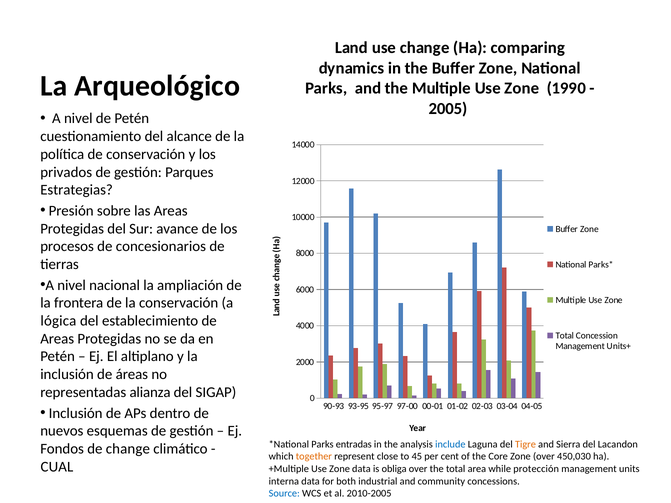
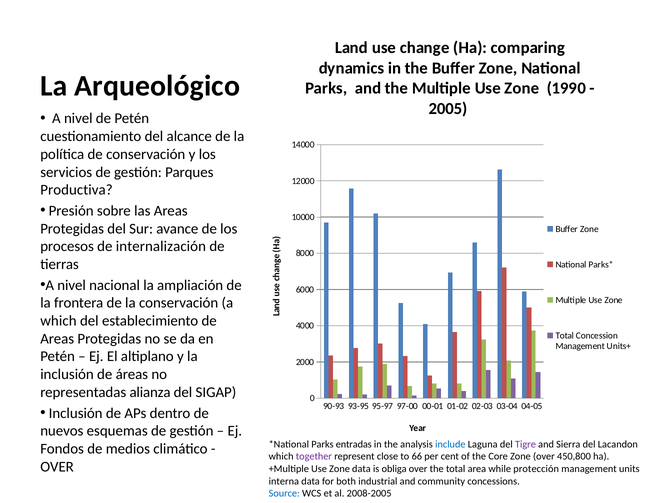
privados: privados -> servicios (66, 172)
Estrategias: Estrategias -> Productiva (76, 190)
concesionarios: concesionarios -> internalización (161, 247)
lógica: lógica -> which (58, 321)
Tigre colour: orange -> purple (525, 445)
de change: change -> medios (128, 449)
together colour: orange -> purple (314, 457)
45: 45 -> 66 (417, 457)
450,030: 450,030 -> 450,800 (574, 457)
CUAL: CUAL -> OVER (57, 467)
2010-2005: 2010-2005 -> 2008-2005 (369, 494)
